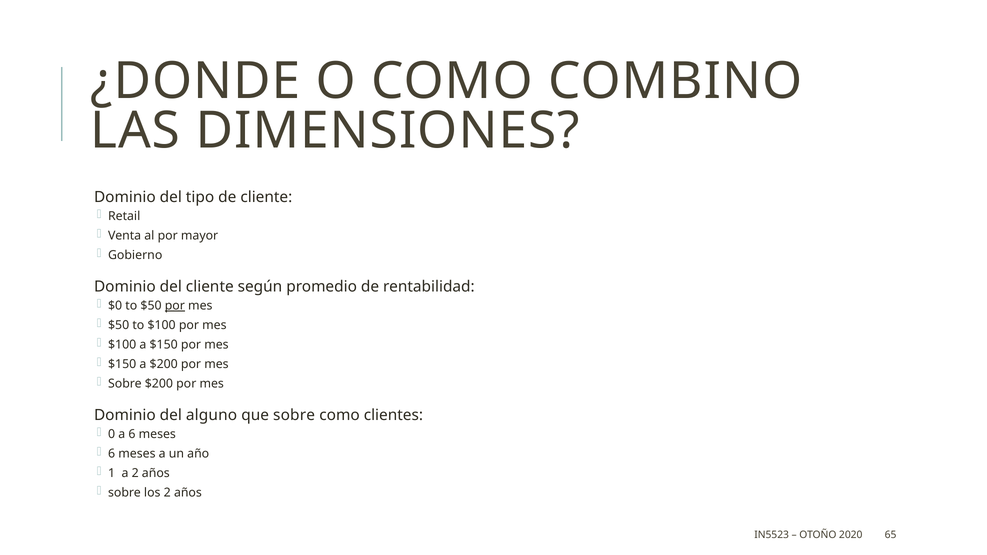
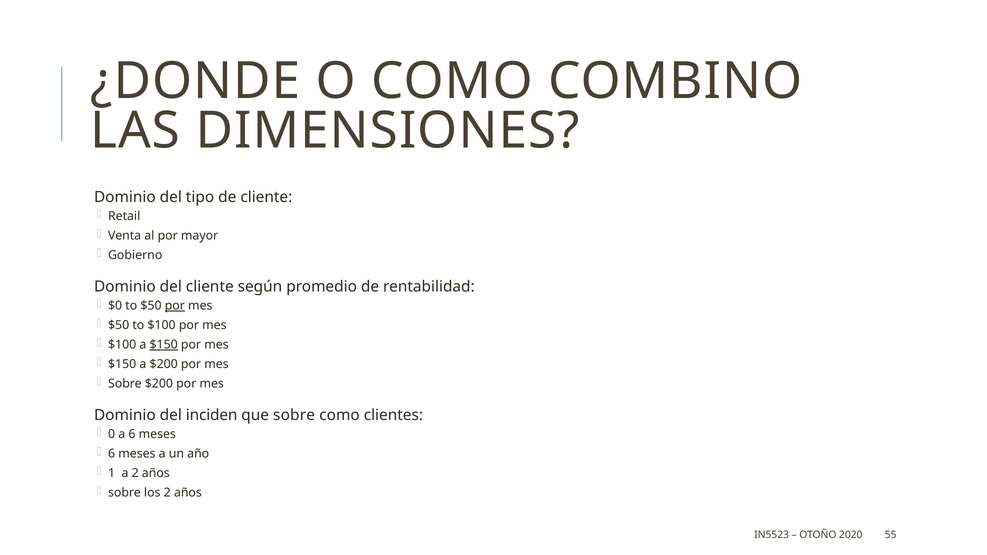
$150 underline: none -> present (164, 345)
alguno: alguno -> inciden (212, 415)
65: 65 -> 55 (891, 535)
